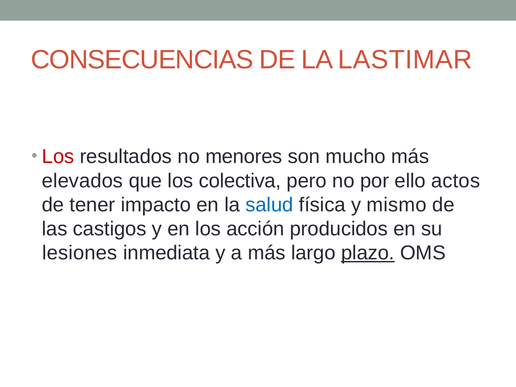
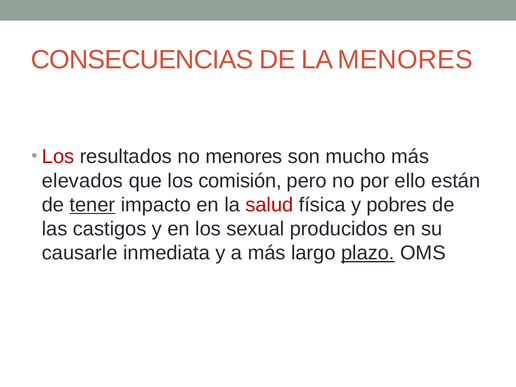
LA LASTIMAR: LASTIMAR -> MENORES (405, 60)
colectiva: colectiva -> comisión (240, 181)
actos: actos -> están (456, 181)
tener underline: none -> present (92, 205)
salud colour: blue -> red (269, 205)
mismo: mismo -> pobres (397, 205)
acción: acción -> sexual (255, 229)
lesiones: lesiones -> causarle (80, 253)
